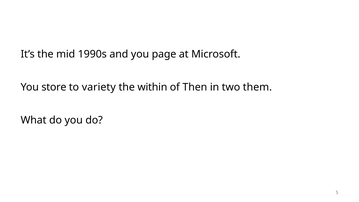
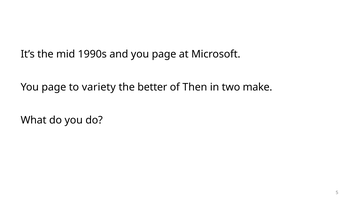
store: store -> page (54, 87)
within: within -> better (152, 87)
them: them -> make (257, 87)
